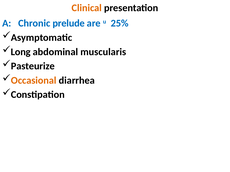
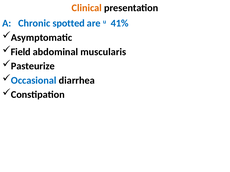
prelude: prelude -> spotted (69, 23)
25%: 25% -> 41% (120, 23)
Long: Long -> Field (21, 52)
Occasional colour: orange -> blue (34, 81)
